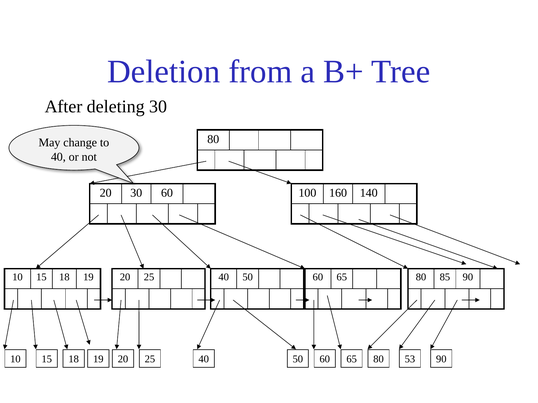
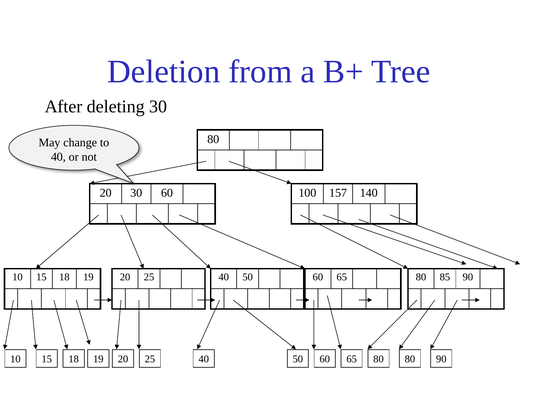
160: 160 -> 157 (338, 193)
80 53: 53 -> 80 (410, 360)
